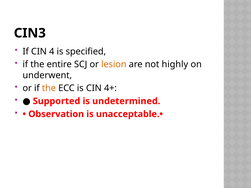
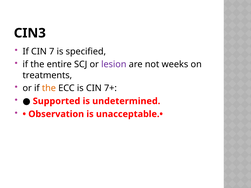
4: 4 -> 7 (52, 51)
lesion colour: orange -> purple (114, 64)
highly: highly -> weeks (175, 64)
underwent: underwent -> treatments (47, 75)
4+: 4+ -> 7+ (110, 88)
